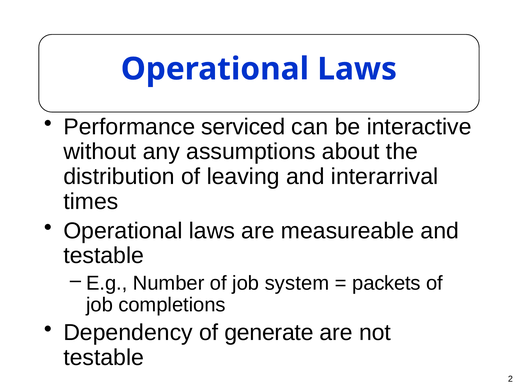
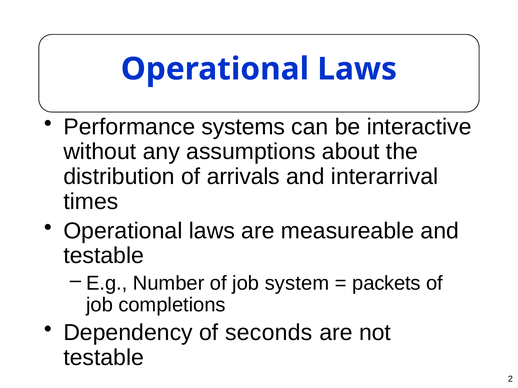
serviced: serviced -> systems (243, 127)
leaving: leaving -> arrivals (243, 177)
generate: generate -> seconds (269, 333)
